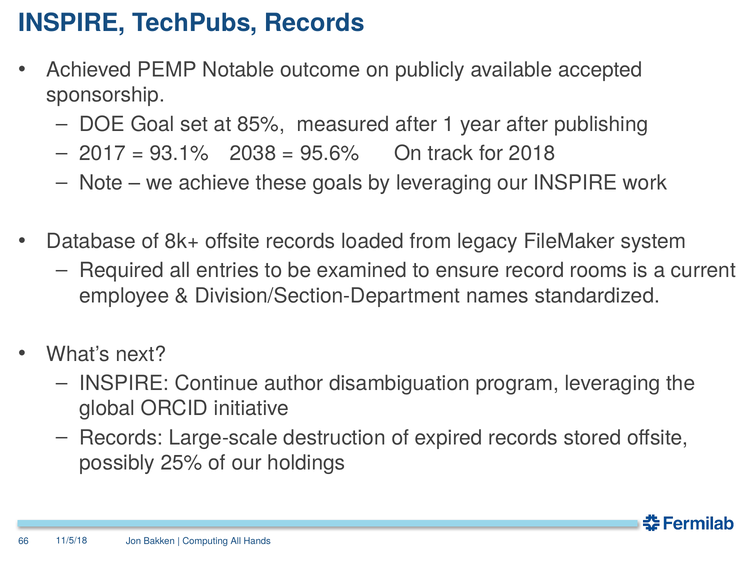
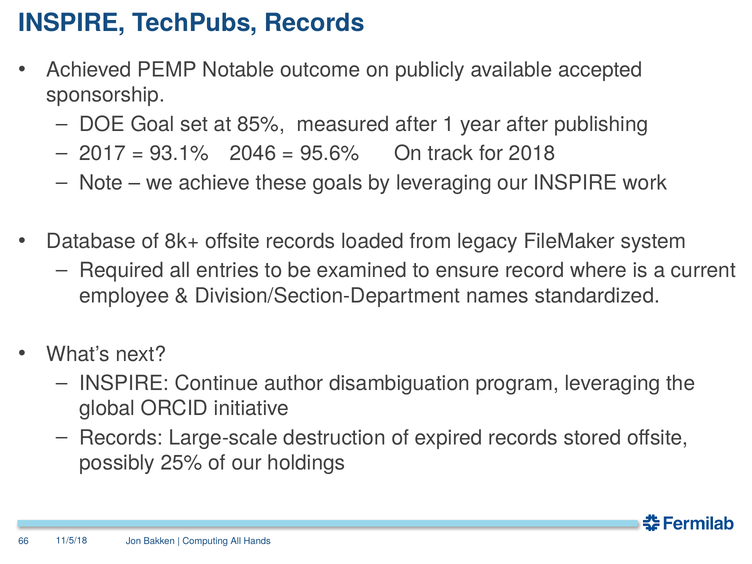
2038: 2038 -> 2046 (253, 154)
rooms: rooms -> where (598, 271)
